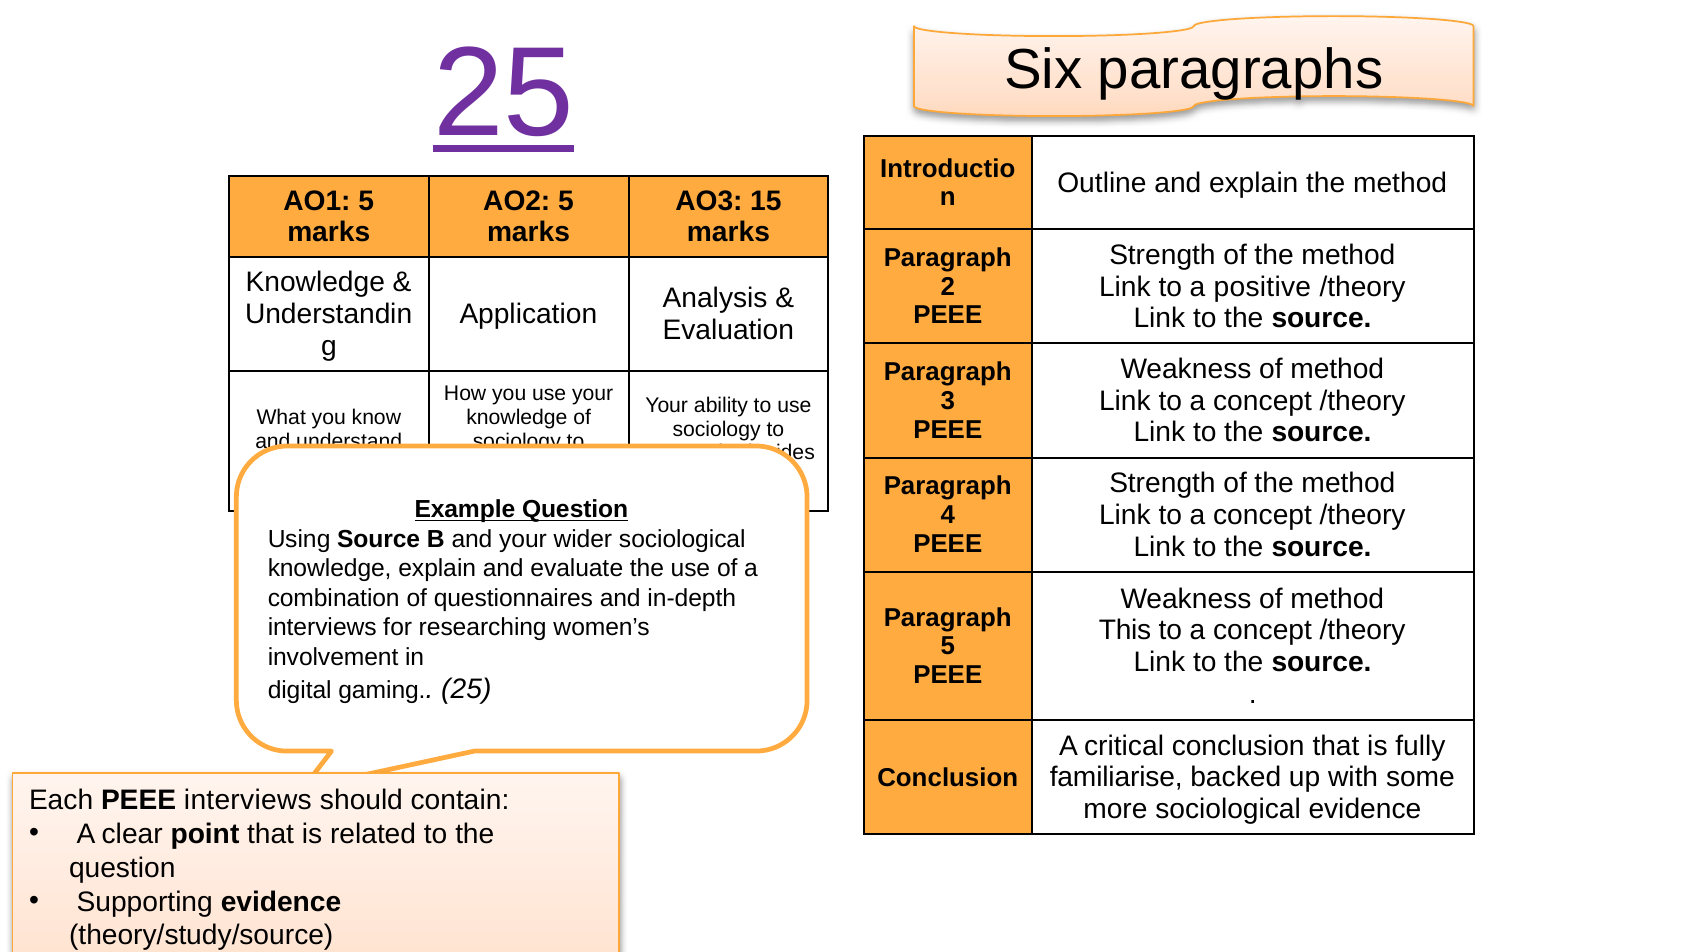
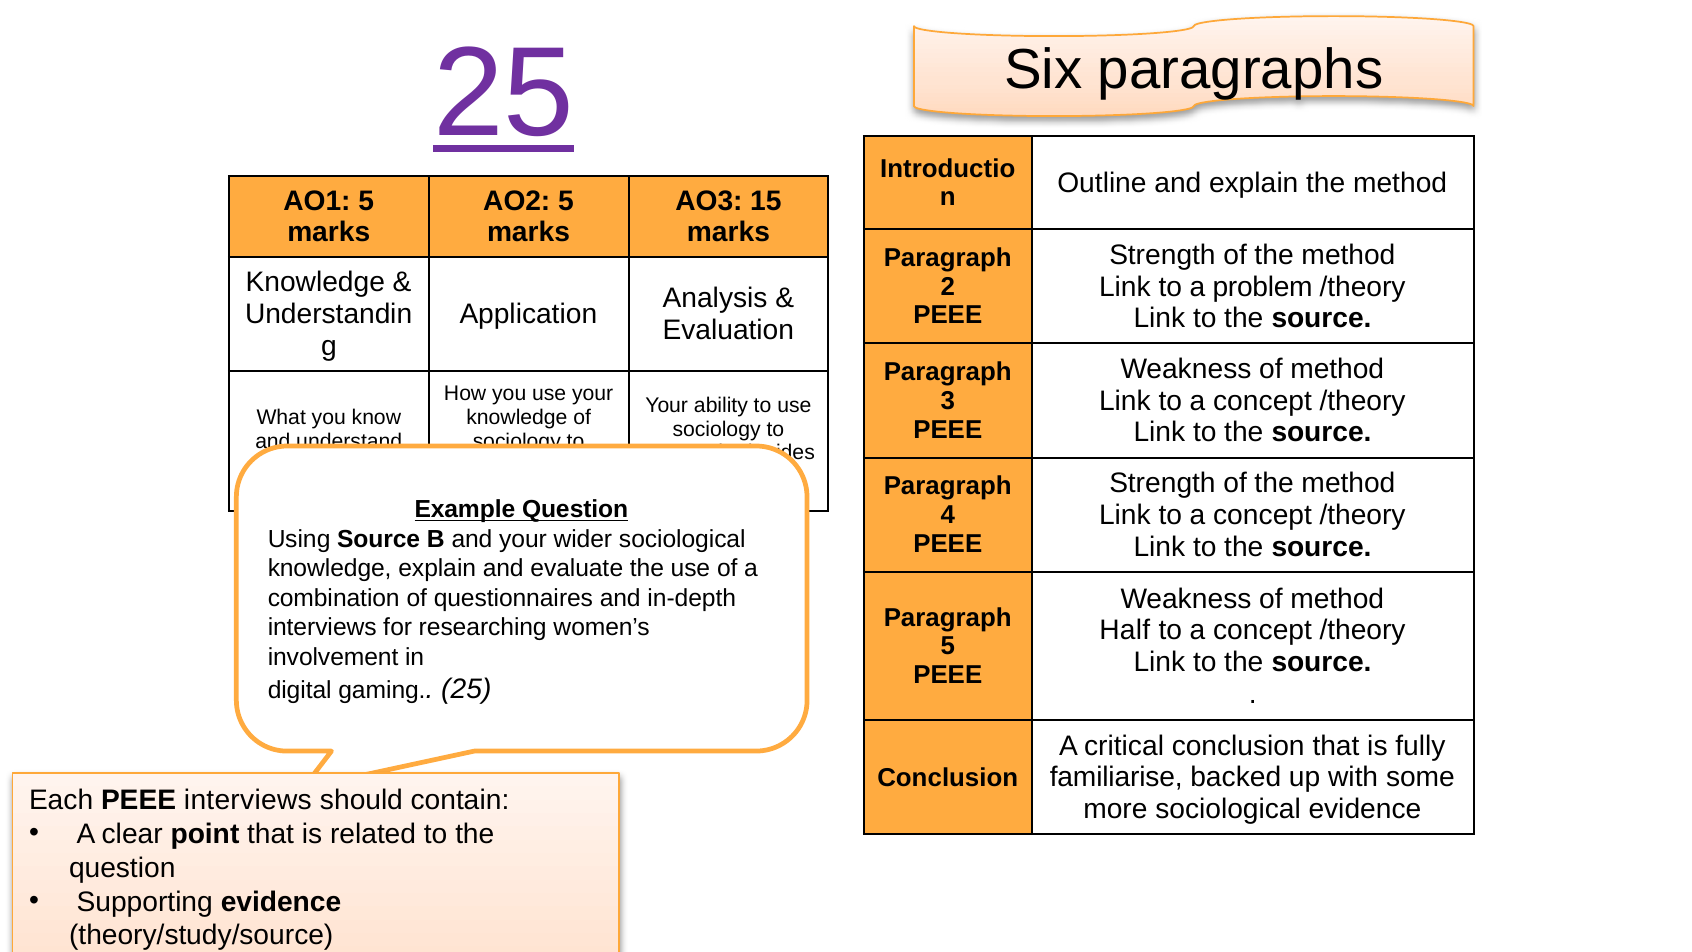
positive: positive -> problem (1263, 287)
This: This -> Half (1125, 631)
